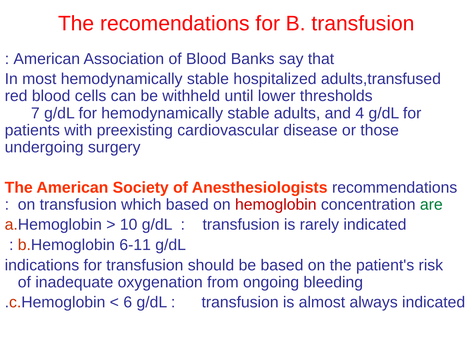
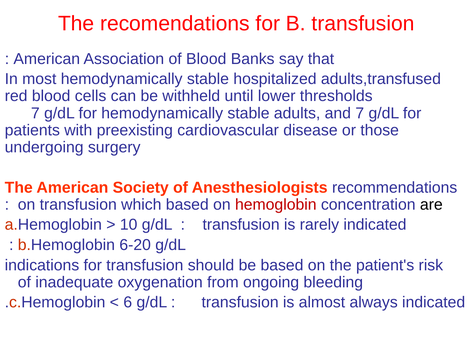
and 4: 4 -> 7 (360, 113)
are colour: green -> black (431, 204)
6-11: 6-11 -> 6-20 (135, 245)
